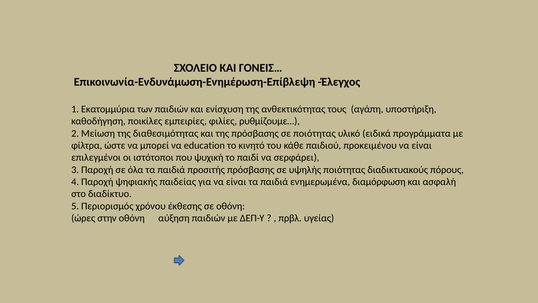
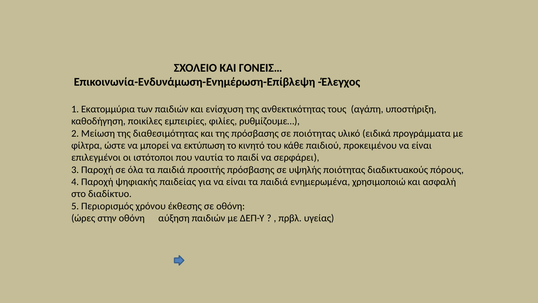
education: education -> εκτύπωση (204, 145)
ψυχική: ψυχική -> ναυτία (209, 157)
διαμόρφωση: διαμόρφωση -> χρησιμοποιώ (379, 182)
